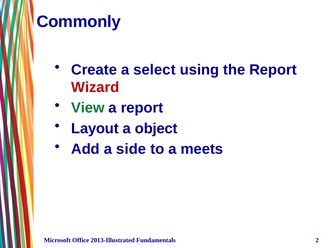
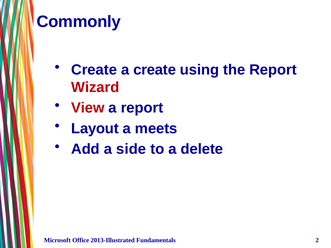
a select: select -> create (155, 70)
View colour: green -> red (88, 108)
object: object -> meets (156, 129)
meets: meets -> delete (202, 149)
